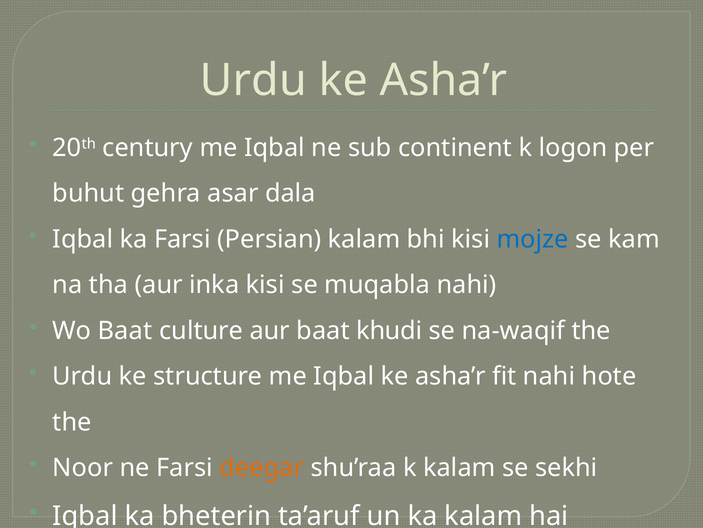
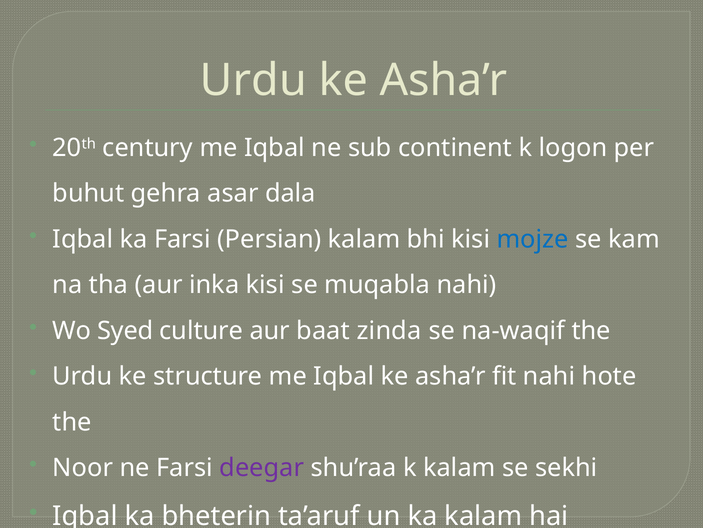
Wo Baat: Baat -> Syed (125, 330)
khudi: khudi -> zinda (389, 330)
deegar colour: orange -> purple (262, 467)
